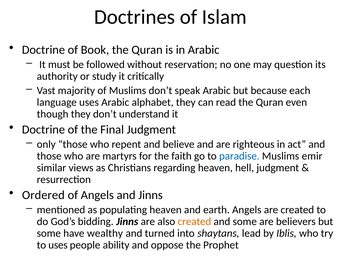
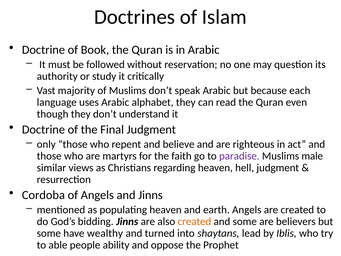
paradise colour: blue -> purple (239, 156)
emir: emir -> male (312, 156)
Ordered: Ordered -> Cordoba (43, 195)
to uses: uses -> able (58, 245)
